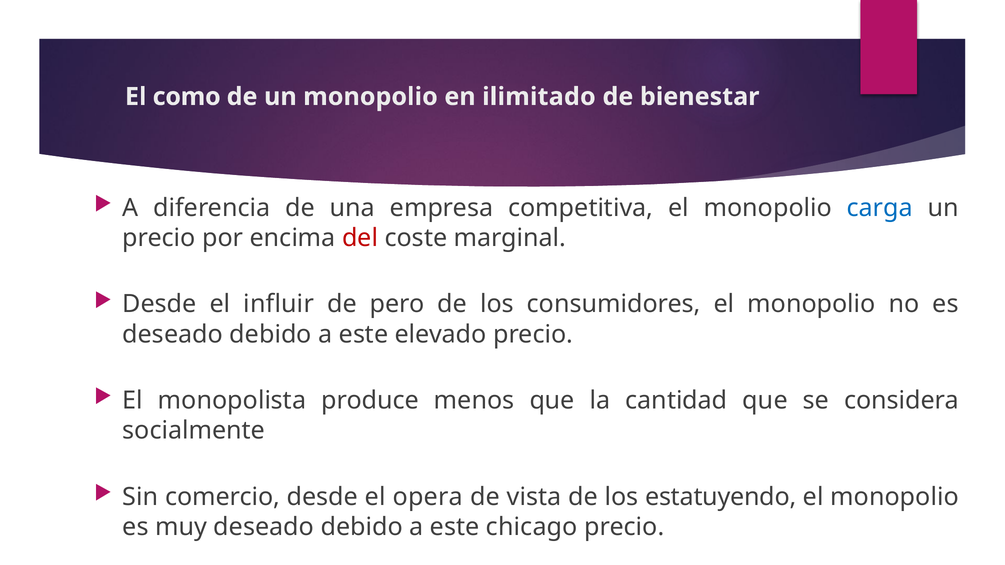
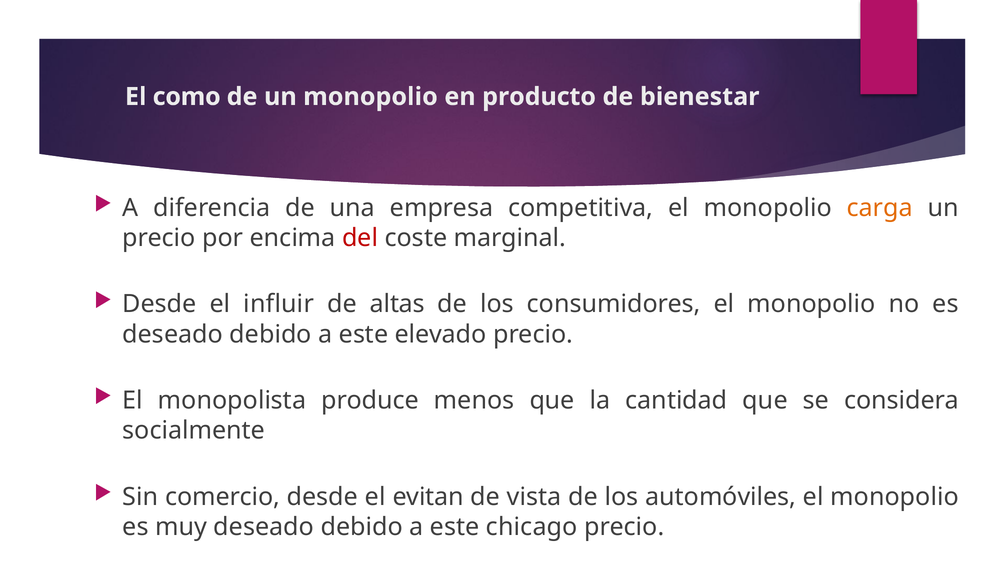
ilimitado: ilimitado -> producto (539, 97)
carga colour: blue -> orange (880, 208)
pero: pero -> altas (397, 304)
opera: opera -> evitan (428, 497)
estatuyendo: estatuyendo -> automóviles (721, 497)
